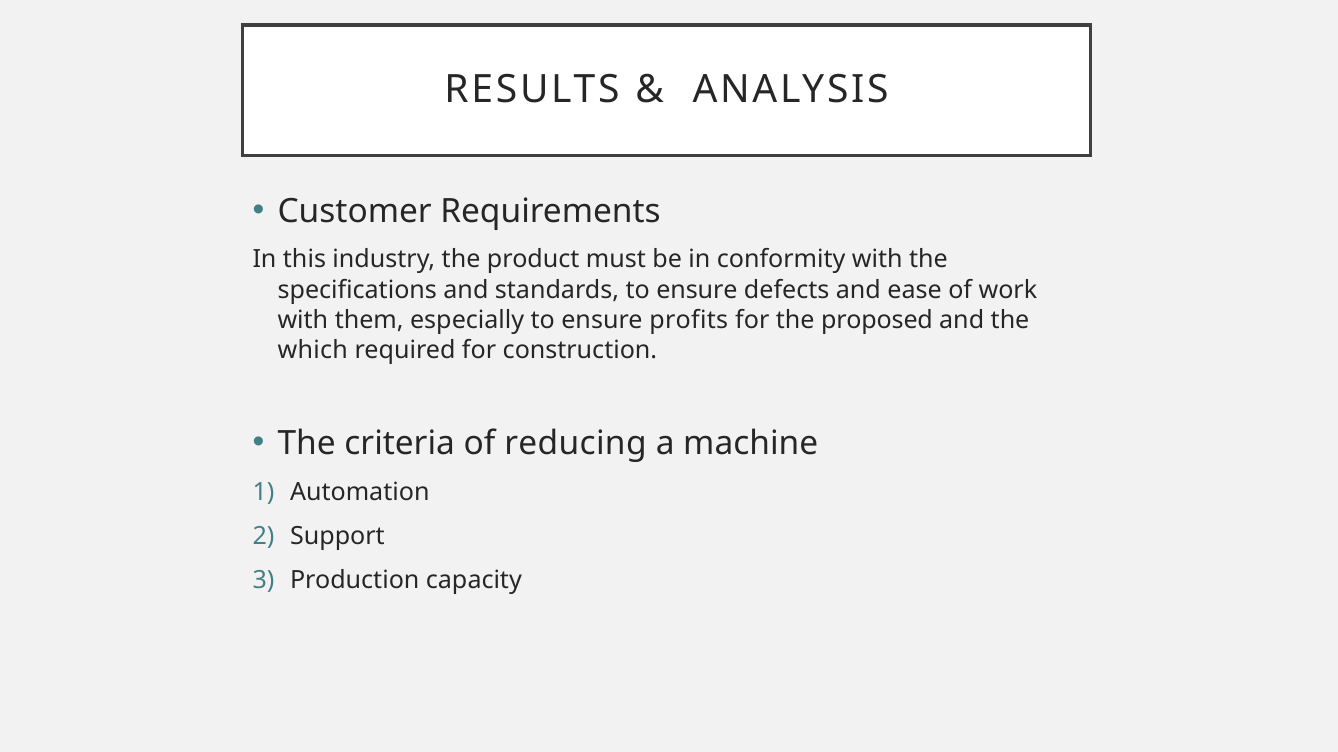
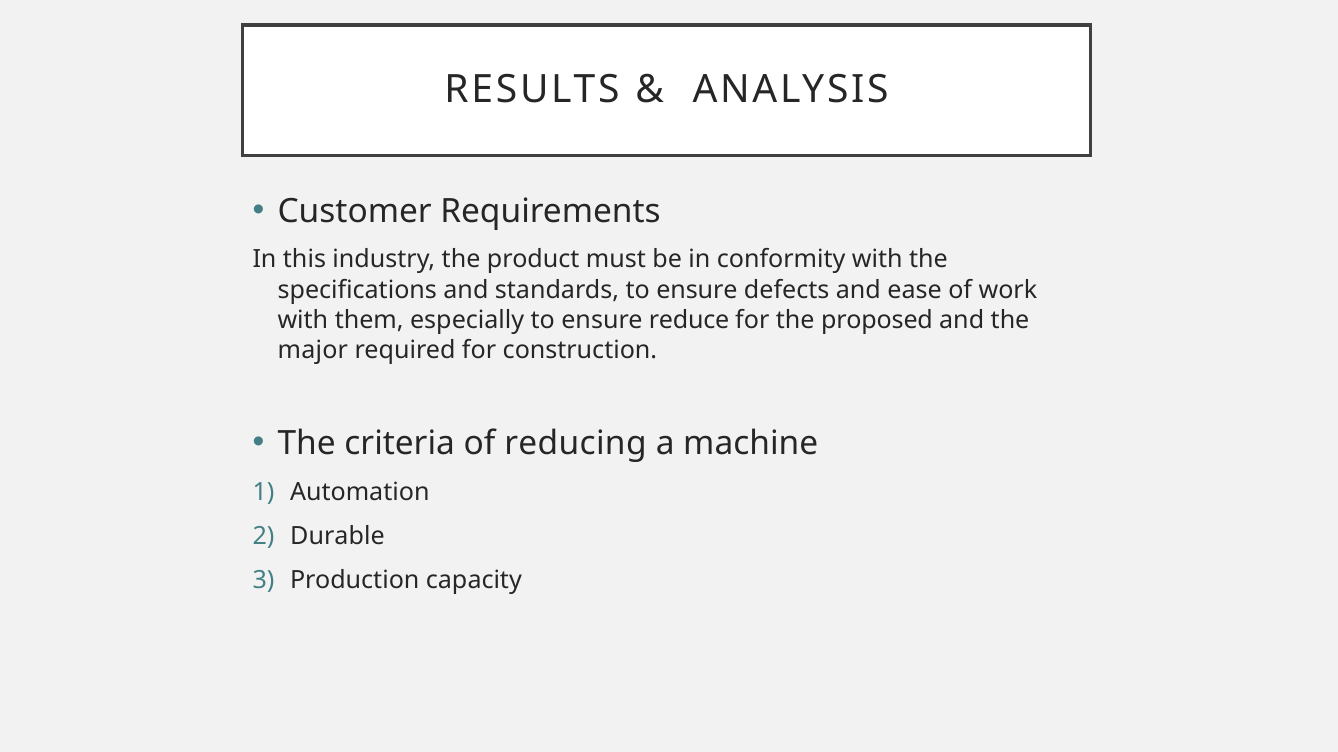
profits: profits -> reduce (689, 320)
which: which -> major (313, 350)
Support: Support -> Durable (337, 536)
